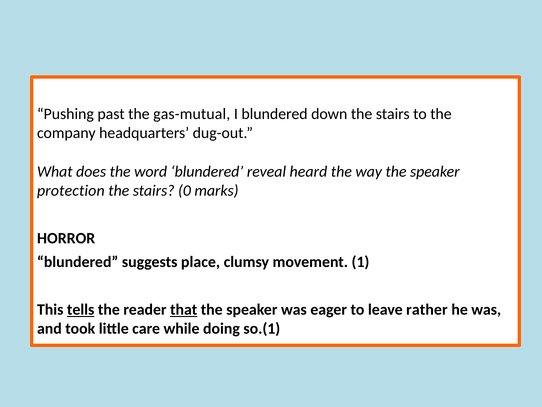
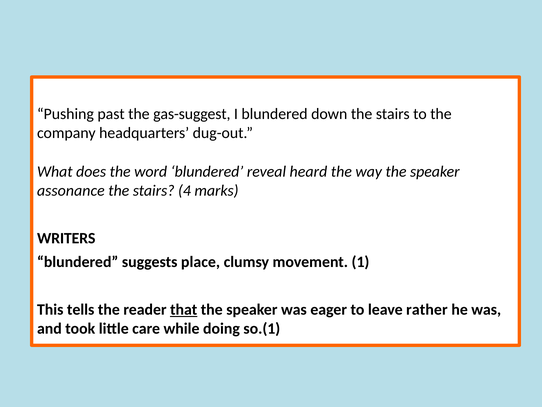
gas-mutual: gas-mutual -> gas-suggest (192, 114)
protection: protection -> assonance (71, 190)
0: 0 -> 4 (184, 190)
HORROR: HORROR -> WRITERS (66, 238)
tells underline: present -> none (81, 309)
